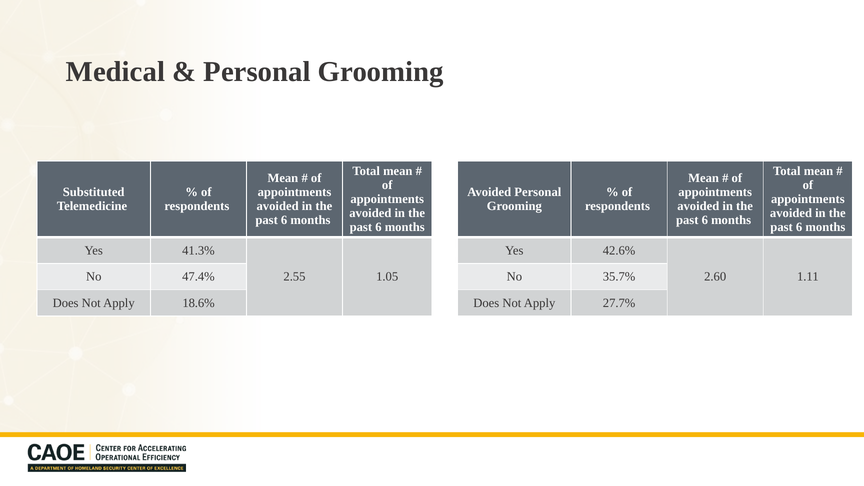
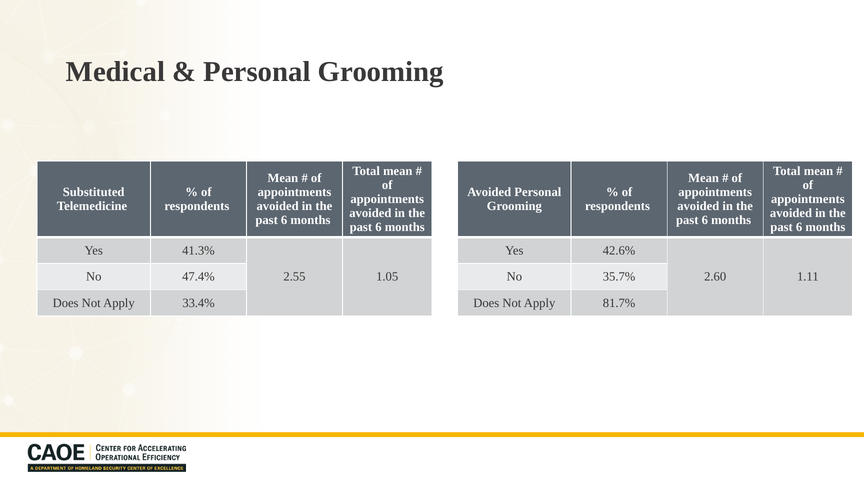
18.6%: 18.6% -> 33.4% (199, 303)
27.7%: 27.7% -> 81.7% (619, 303)
